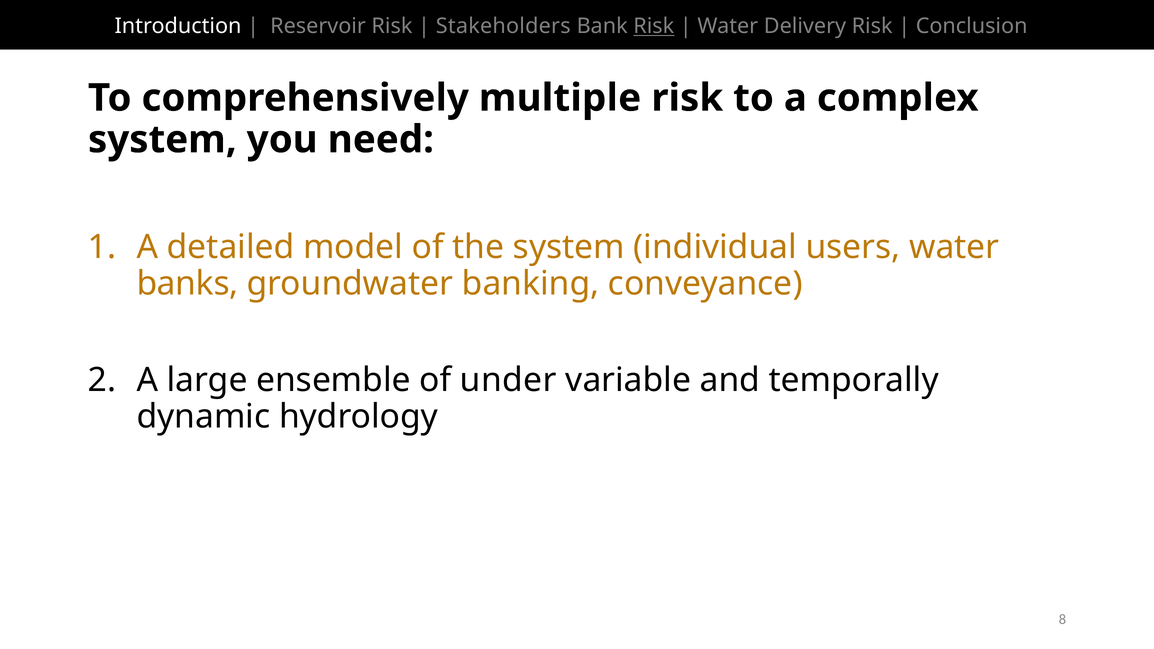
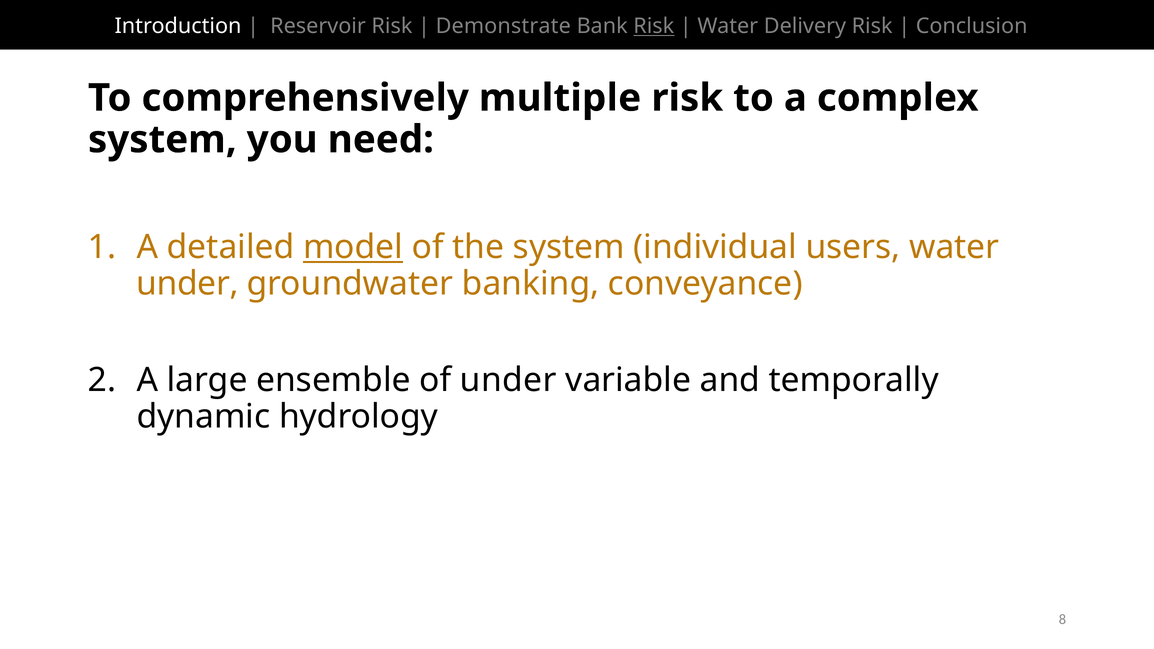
Stakeholders: Stakeholders -> Demonstrate (503, 26)
model underline: none -> present (353, 247)
banks: banks -> under (187, 284)
